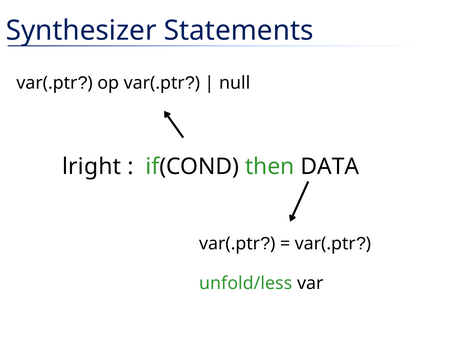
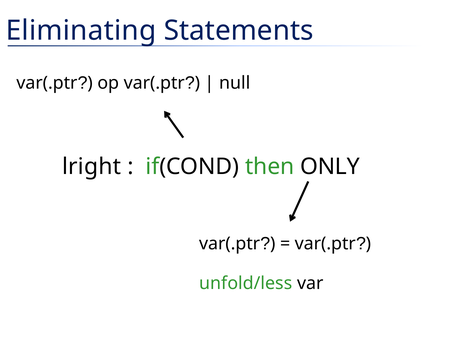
Synthesizer: Synthesizer -> Eliminating (81, 31)
DATA: DATA -> ONLY (330, 166)
